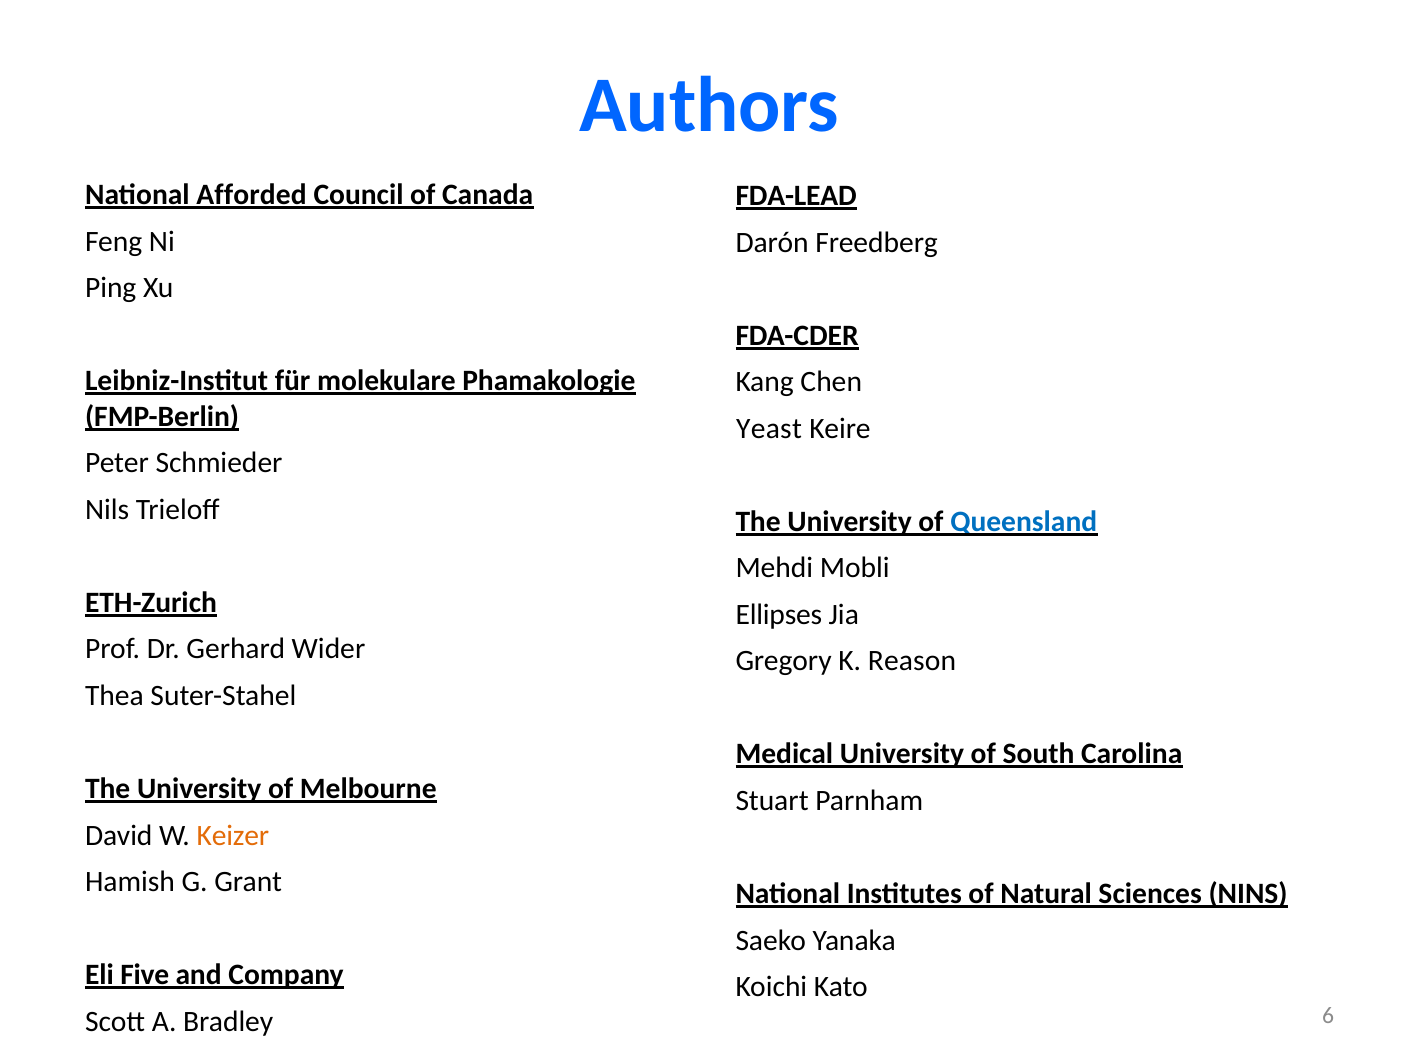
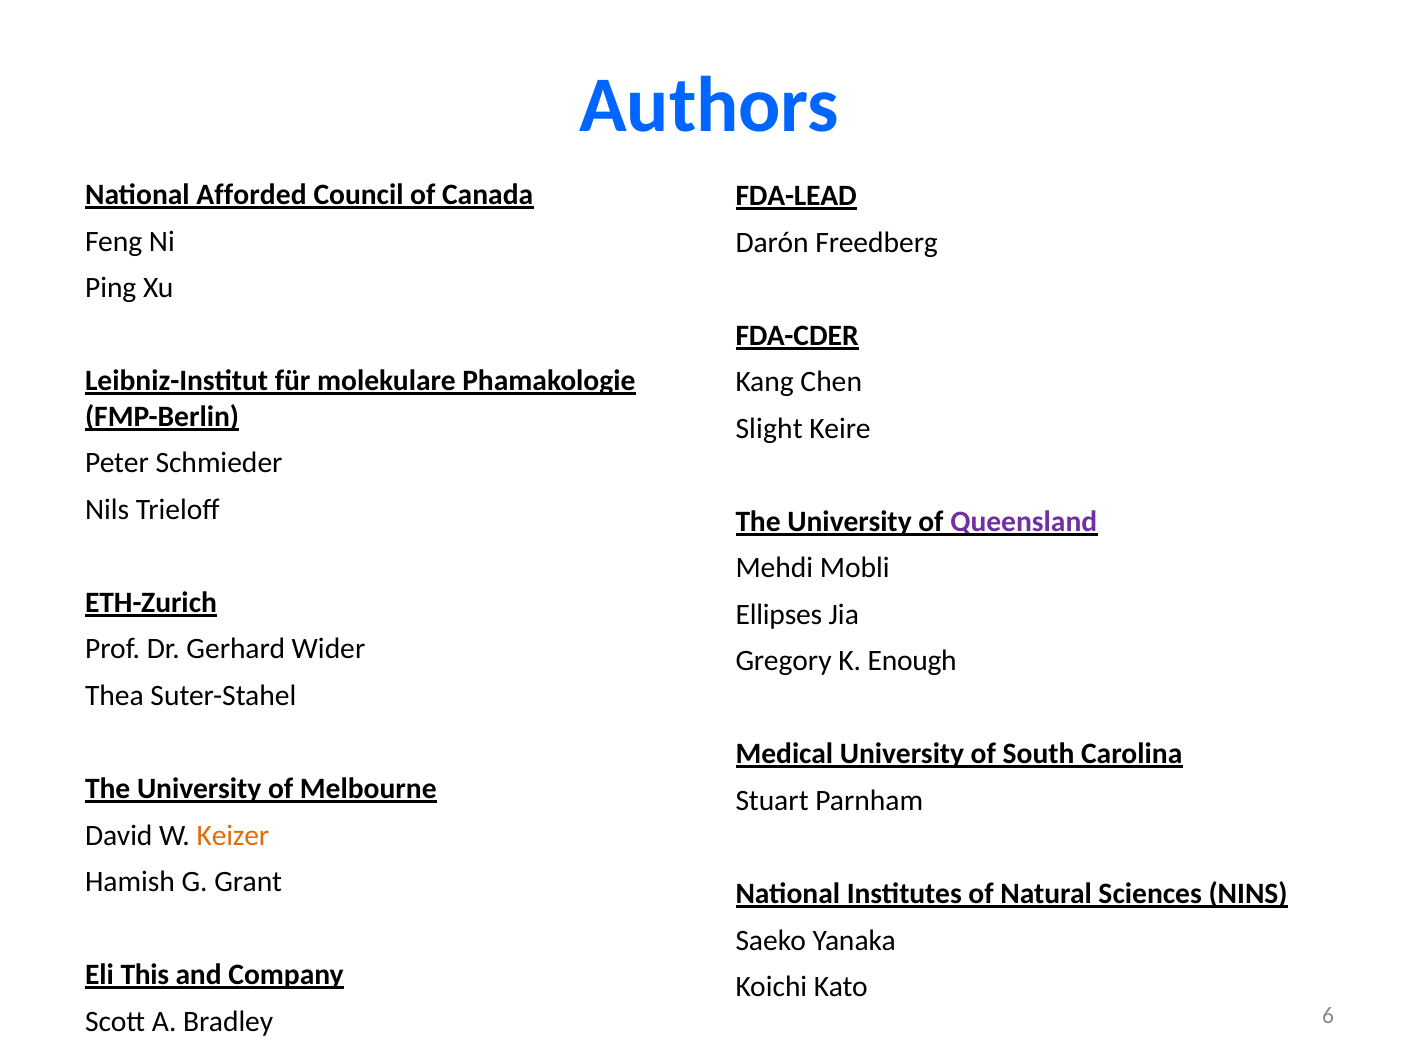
Yeast: Yeast -> Slight (769, 429)
Queensland colour: blue -> purple (1024, 522)
Reason: Reason -> Enough (912, 661)
Five: Five -> This (145, 975)
